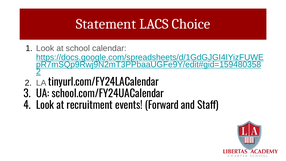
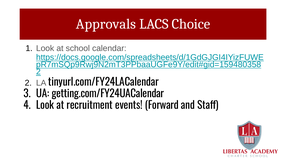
Statement: Statement -> Approvals (106, 24)
school.com/FY24UACalendar: school.com/FY24UACalendar -> getting.com/FY24UACalendar (108, 94)
